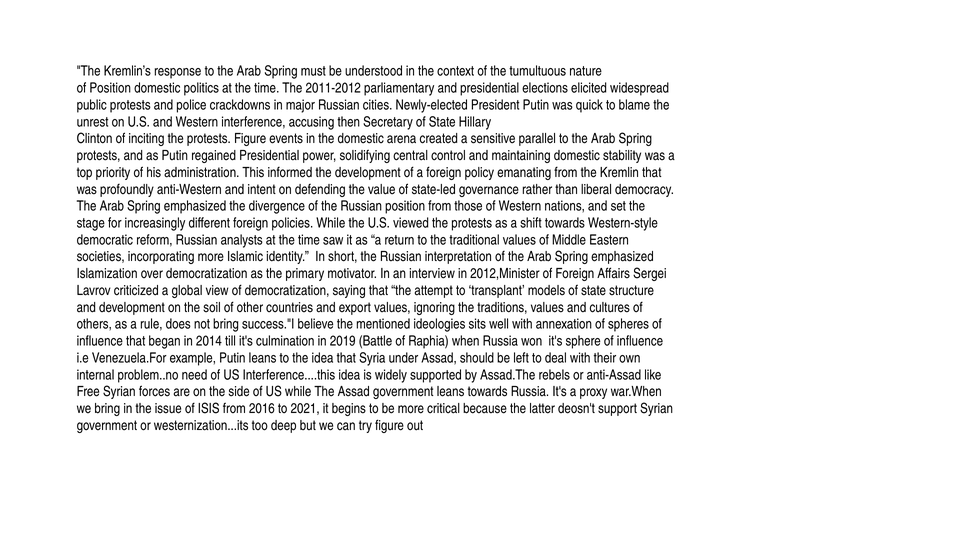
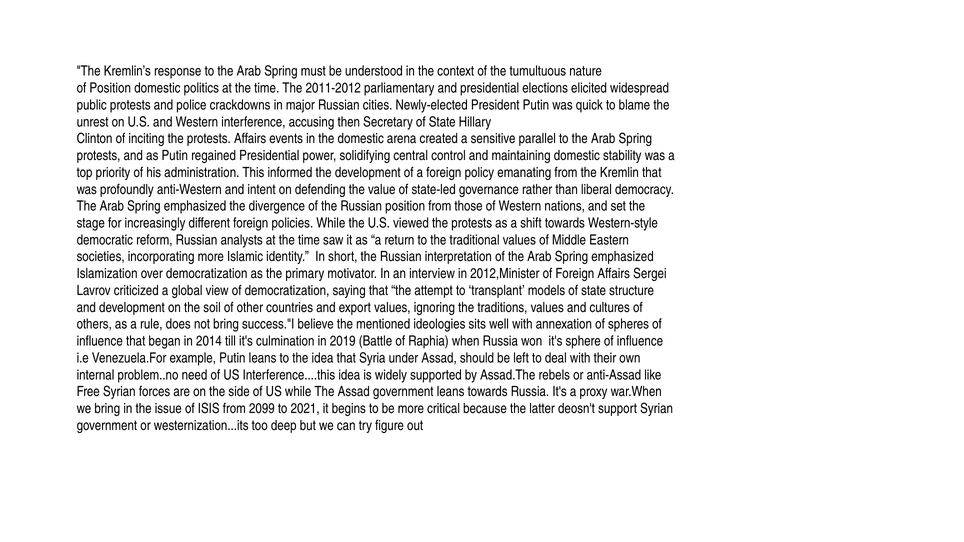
protests Figure: Figure -> Affairs (250, 139)
2016: 2016 -> 2099 (262, 409)
